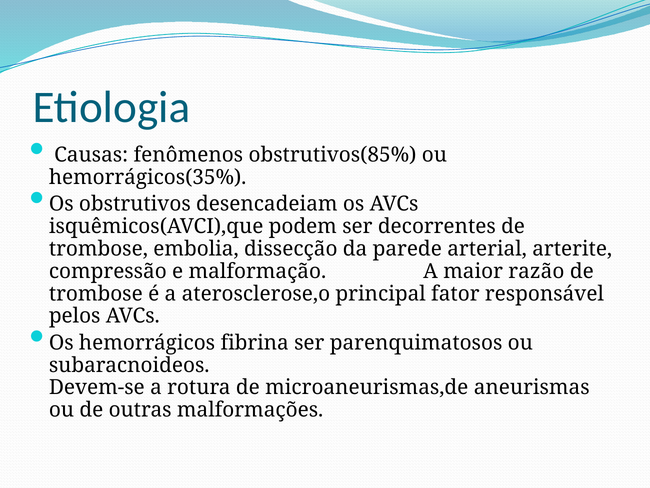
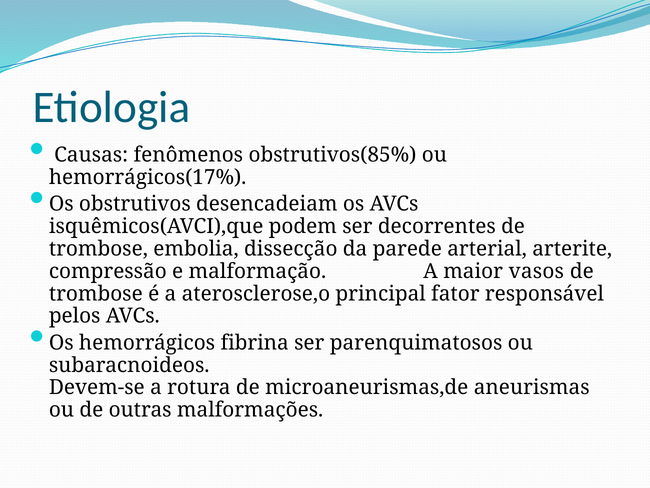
hemorrágicos(35%: hemorrágicos(35% -> hemorrágicos(17% (148, 177)
razão: razão -> vasos (536, 271)
